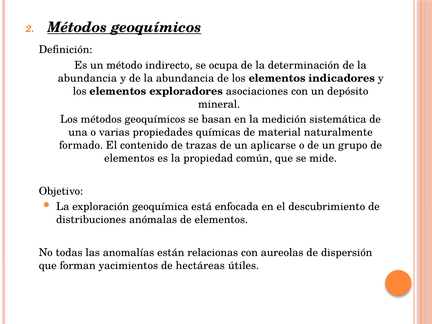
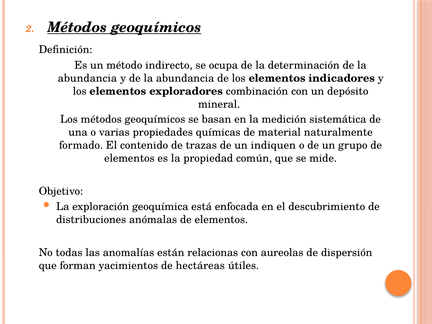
asociaciones: asociaciones -> combinación (257, 91)
aplicarse: aplicarse -> indiquen (273, 145)
